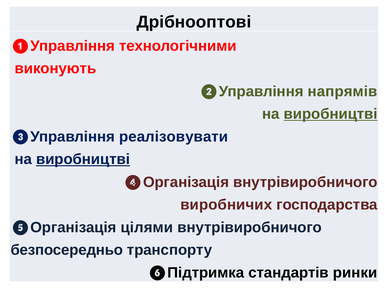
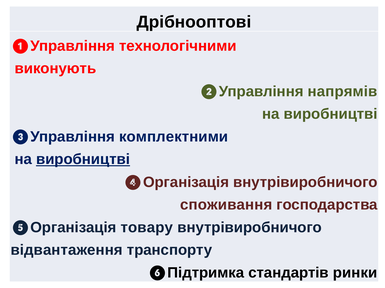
виробництві underline: present -> none (331, 114)
реалізовувати: реалізовувати -> комплектними (174, 137)
виробничих: виробничих -> споживання (226, 205)
цілями: цілями -> товару (147, 228)
безпосередньо: безпосередньо -> відвантаження (67, 251)
